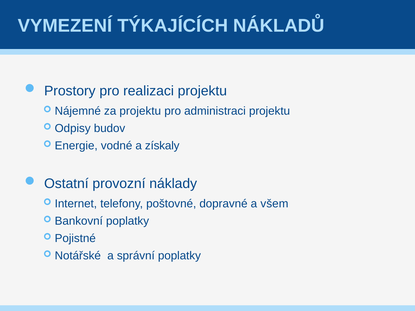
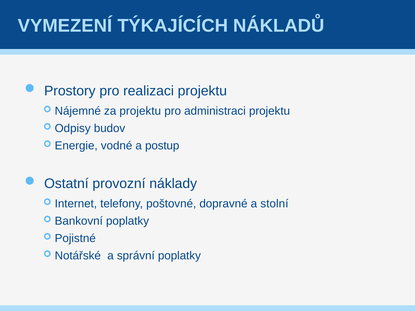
získaly: získaly -> postup (162, 146)
všem: všem -> stolní (274, 204)
